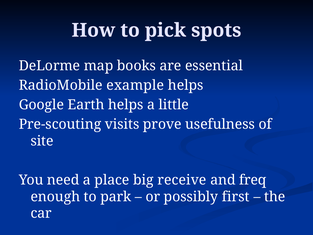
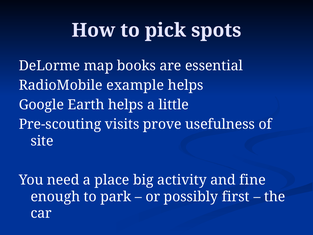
receive: receive -> activity (182, 180)
freq: freq -> fine (253, 180)
